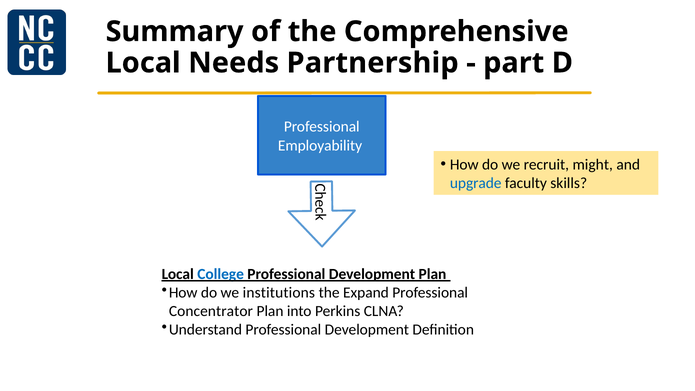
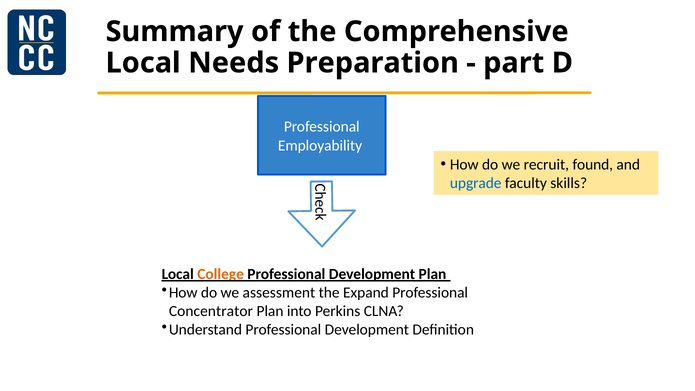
Partnership: Partnership -> Preparation (373, 63)
might: might -> found (593, 165)
College colour: blue -> orange (221, 274)
institutions: institutions -> assessment (279, 293)
